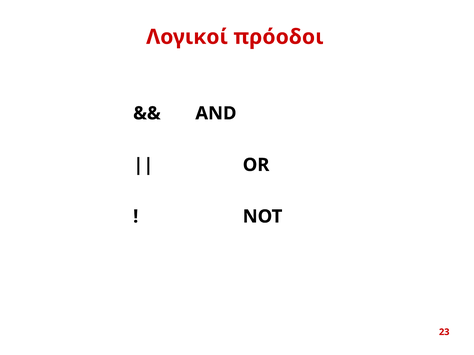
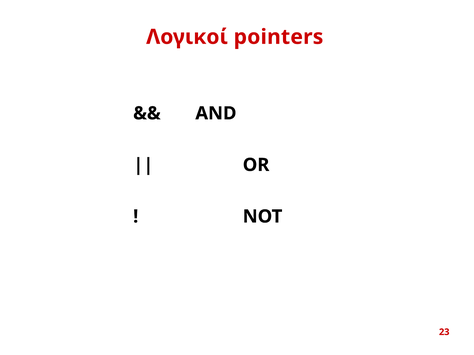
πρόοδοι: πρόοδοι -> pointers (279, 37)
